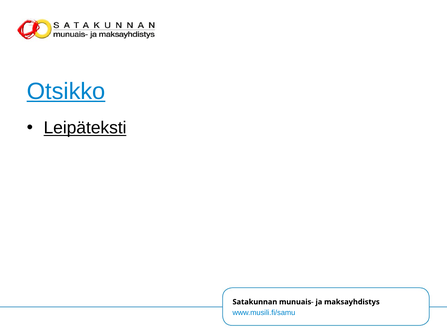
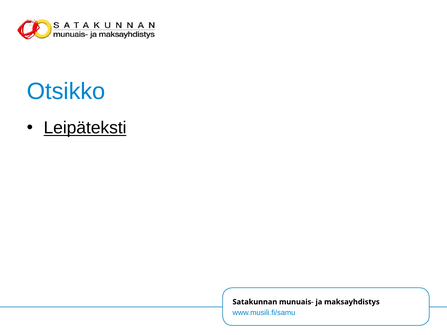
Otsikko underline: present -> none (66, 91)
